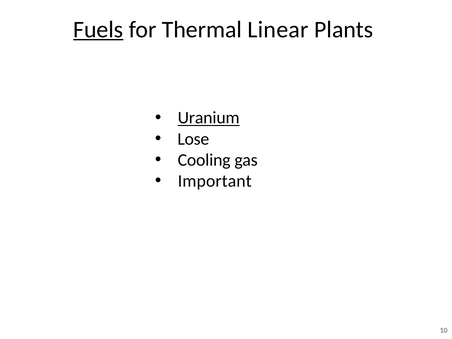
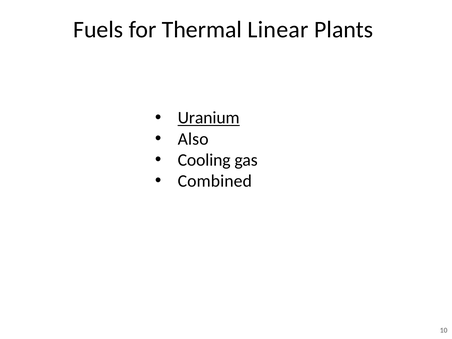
Fuels underline: present -> none (98, 30)
Lose: Lose -> Also (193, 139)
Important: Important -> Combined (215, 181)
